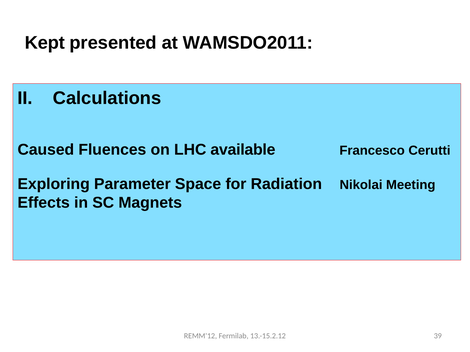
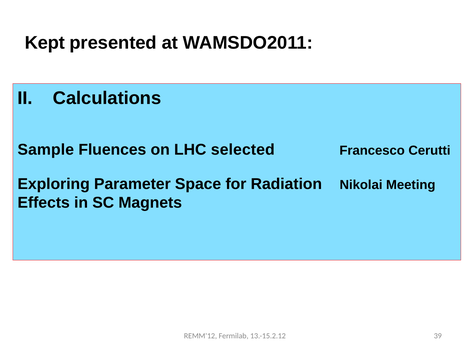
Caused: Caused -> Sample (46, 150)
available: available -> selected (243, 150)
